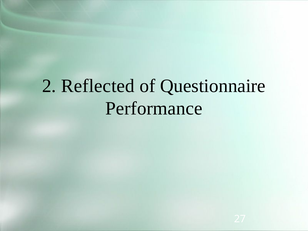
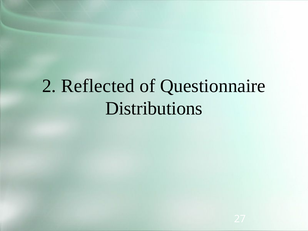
Performance: Performance -> Distributions (154, 108)
